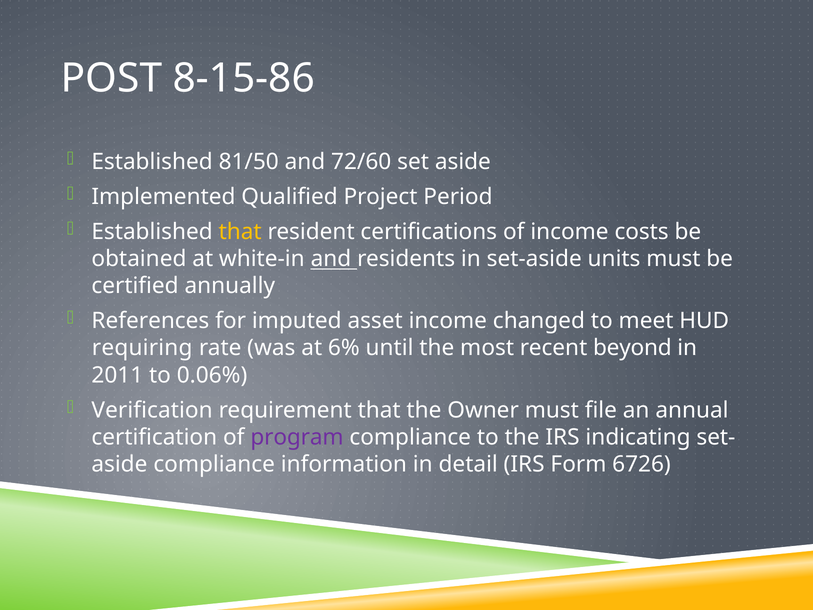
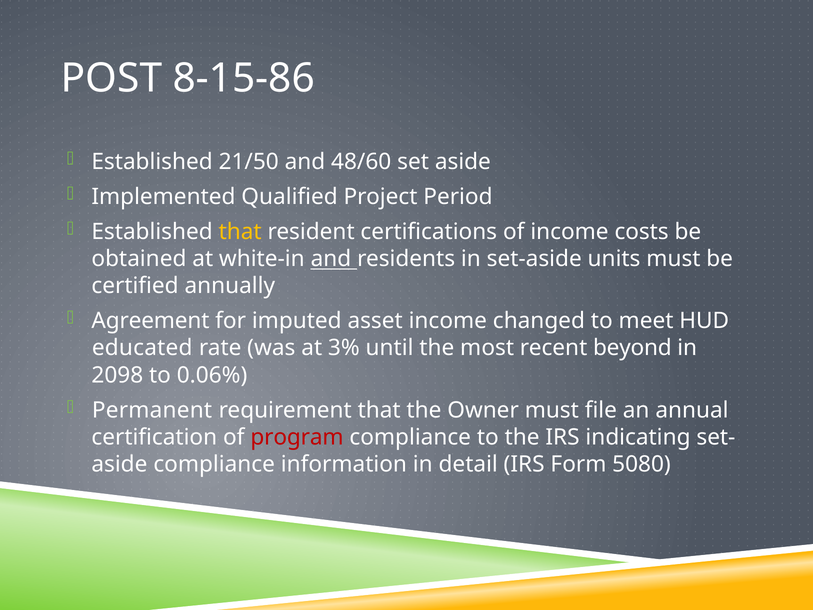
81/50: 81/50 -> 21/50 (249, 161)
72/60: 72/60 -> 48/60 (361, 161)
References: References -> Agreement (150, 321)
requiring: requiring -> educated (142, 348)
6%: 6% -> 3% (344, 348)
2011: 2011 -> 2098 (117, 375)
Verification: Verification -> Permanent (152, 410)
program colour: purple -> red (297, 437)
6726: 6726 -> 5080 (642, 464)
